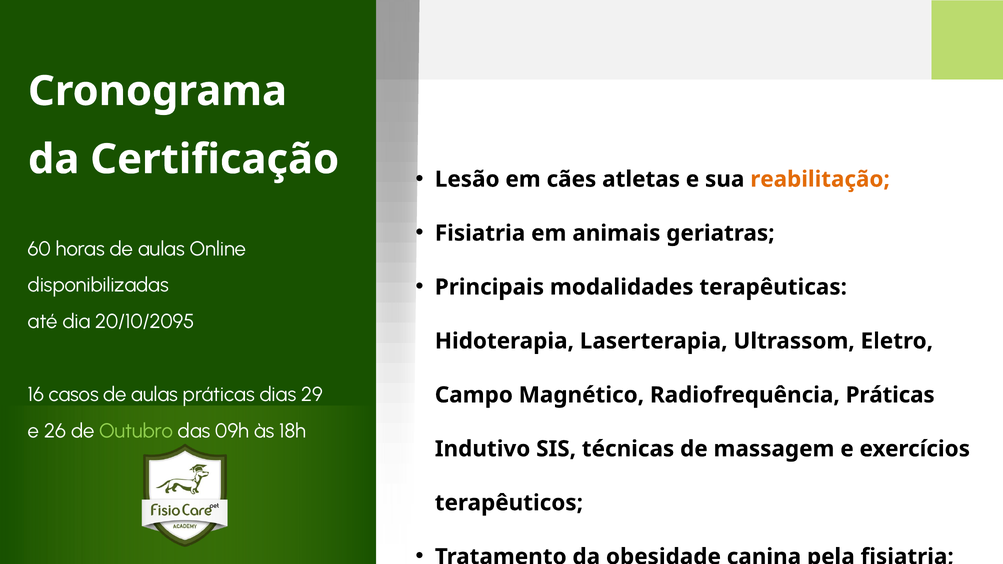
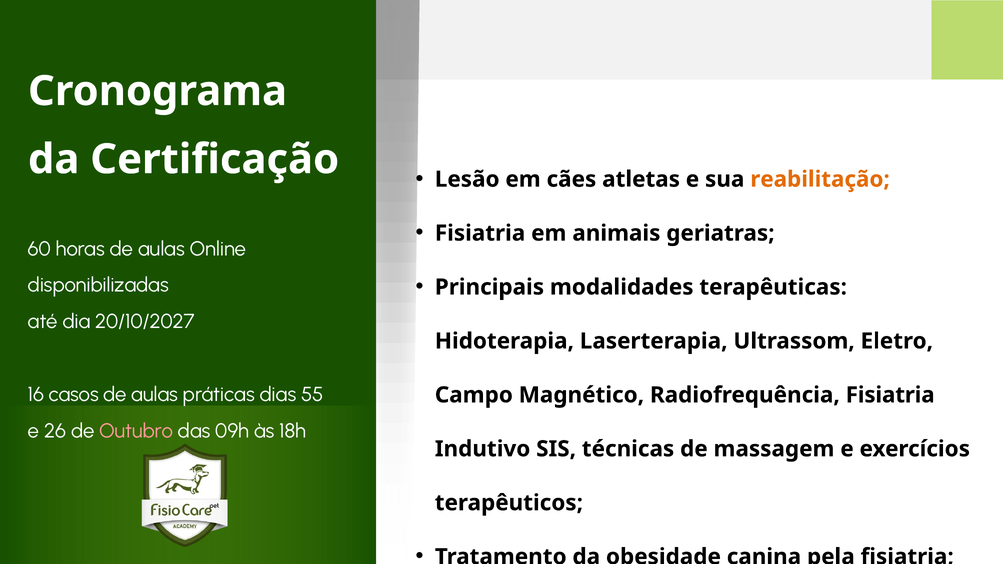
20/10/2095: 20/10/2095 -> 20/10/2027 (145, 322)
29: 29 -> 55 (312, 395)
Radiofrequência Práticas: Práticas -> Fisiatria (890, 395)
Outubro colour: light green -> pink (136, 431)
